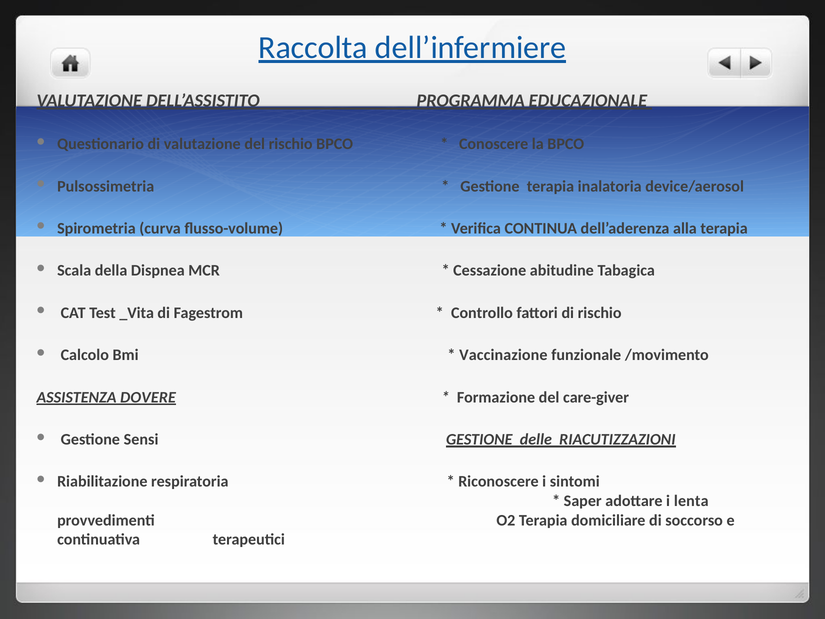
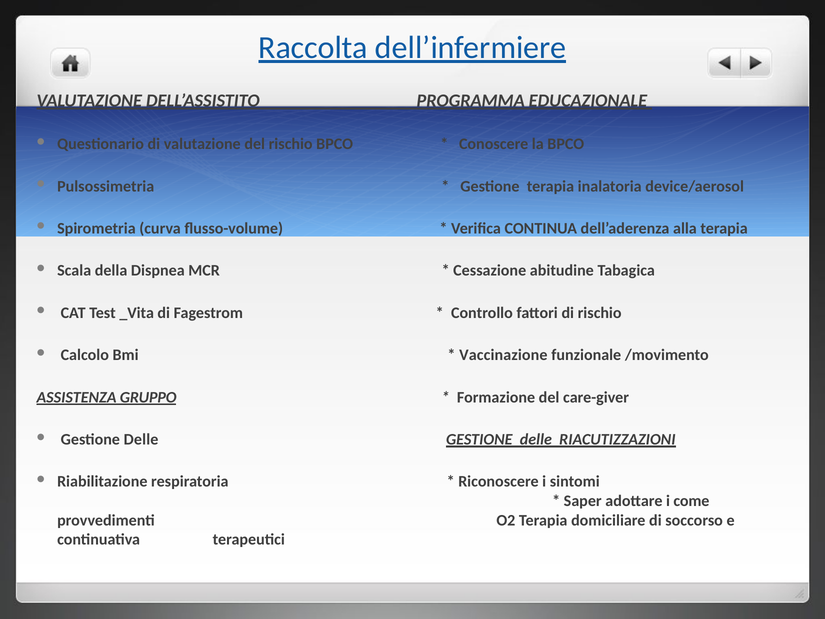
DOVERE: DOVERE -> GRUPPO (148, 397)
Sensi: Sensi -> Delle (141, 439)
lenta: lenta -> come (691, 501)
